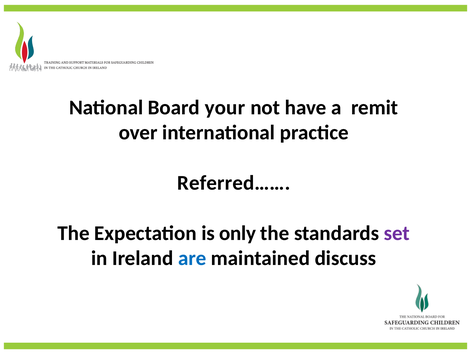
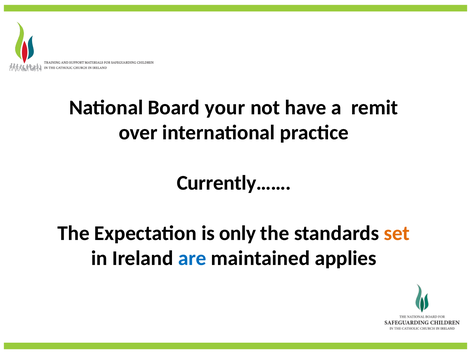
Referred……: Referred…… -> Currently…… (234, 183)
set colour: purple -> orange (397, 233)
discuss: discuss -> applies (346, 258)
